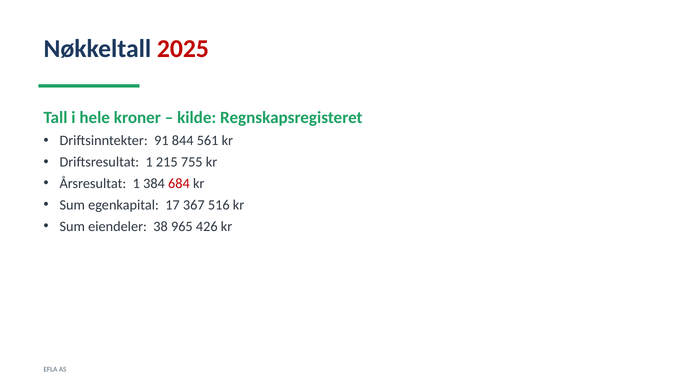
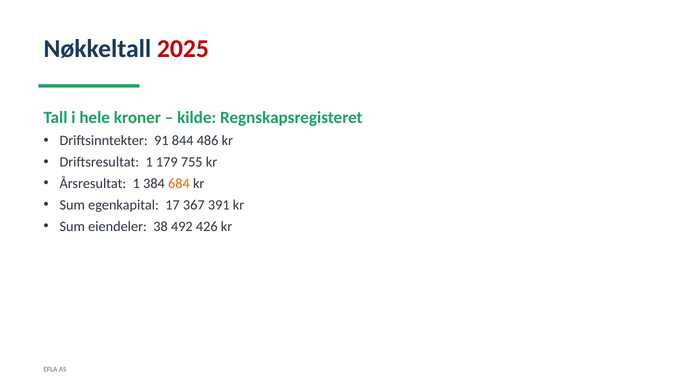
561: 561 -> 486 (208, 141)
215: 215 -> 179 (167, 162)
684 colour: red -> orange (179, 183)
516: 516 -> 391 (219, 205)
965: 965 -> 492 (182, 226)
